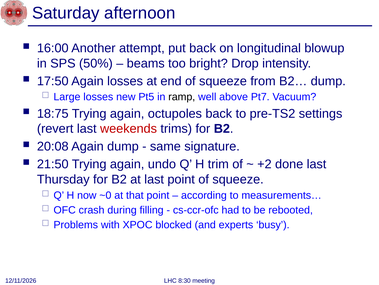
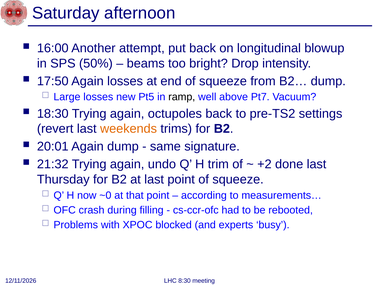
18:75: 18:75 -> 18:30 (53, 113)
weekends colour: red -> orange (129, 128)
20:08: 20:08 -> 20:01 (53, 146)
21:50: 21:50 -> 21:32 (53, 164)
